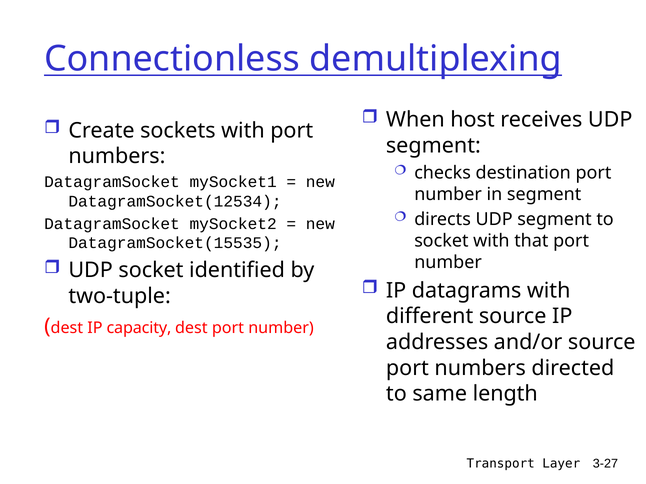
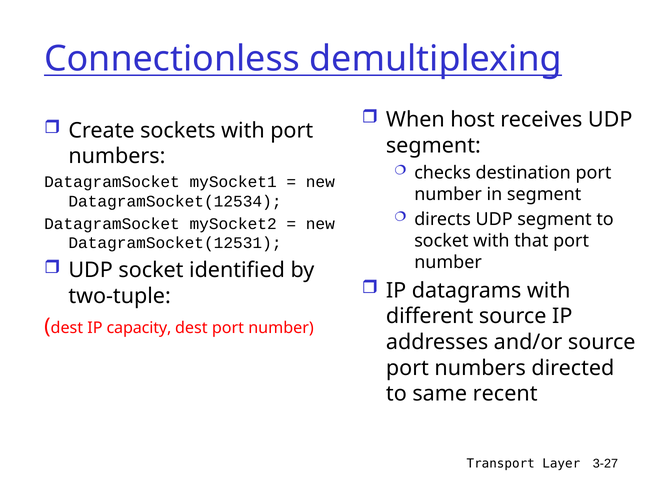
DatagramSocket(15535: DatagramSocket(15535 -> DatagramSocket(12531 (175, 243)
length: length -> recent (505, 394)
